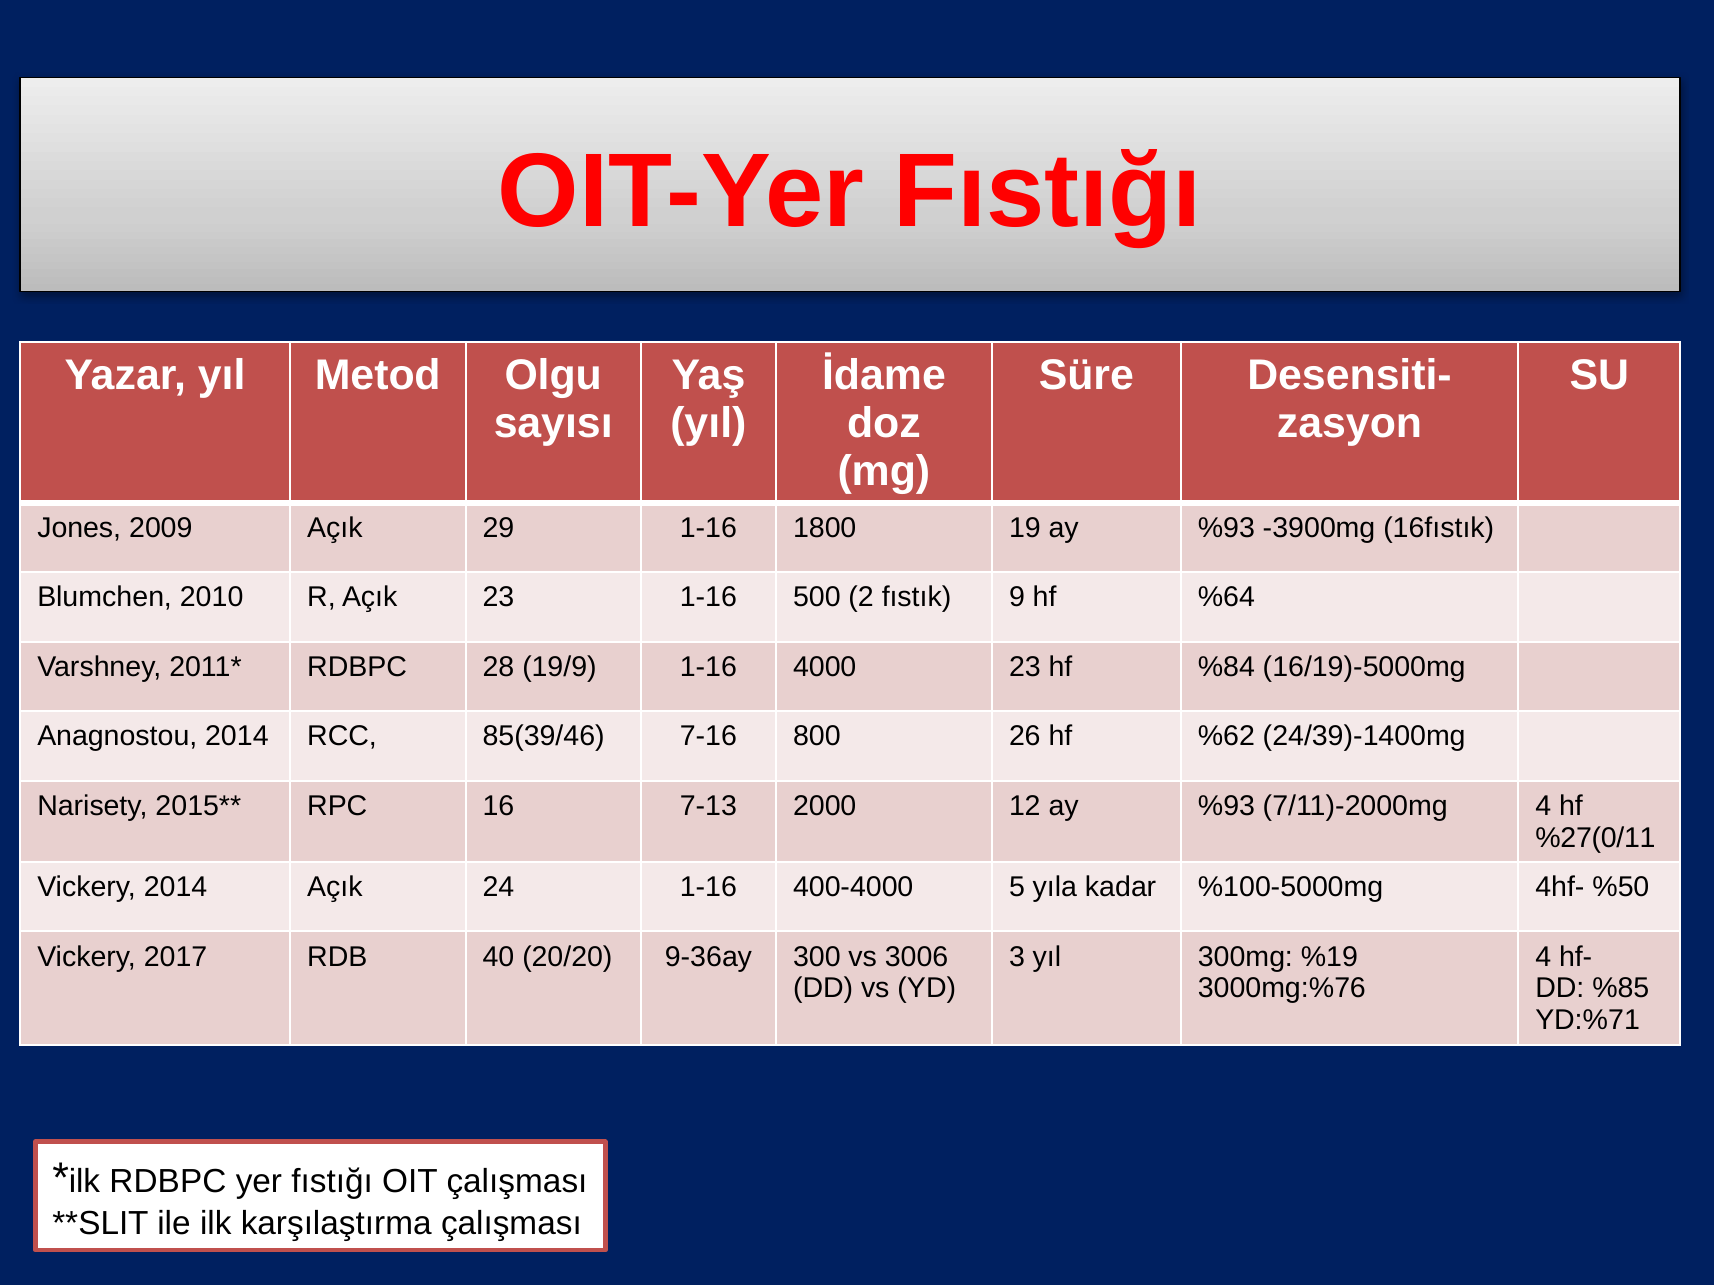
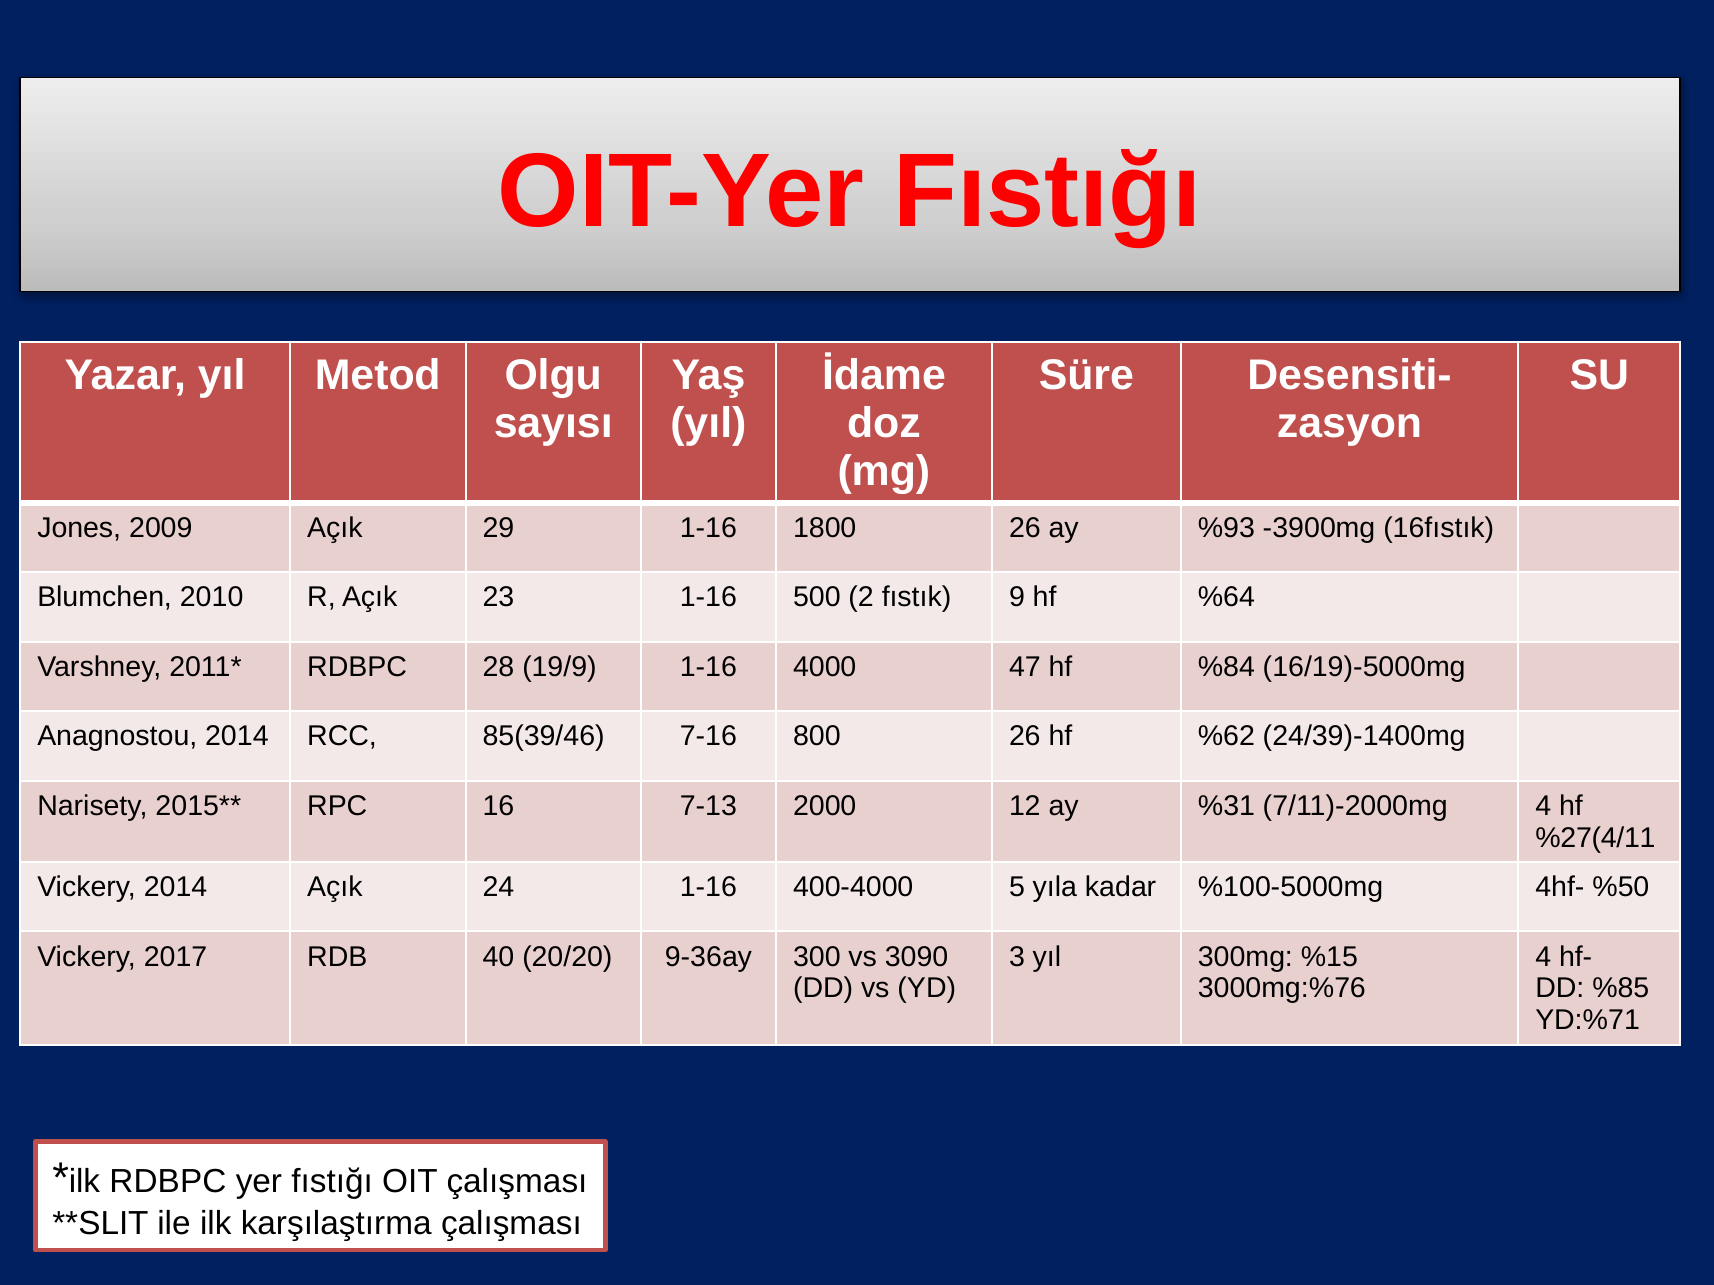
1800 19: 19 -> 26 (1025, 528)
4000 23: 23 -> 47 (1025, 667)
12 ay %93: %93 -> %31 (1226, 806)
%27(0/11: %27(0/11 -> %27(4/11 (1595, 838)
3006: 3006 -> 3090 (917, 957)
%19: %19 -> %15 (1329, 957)
